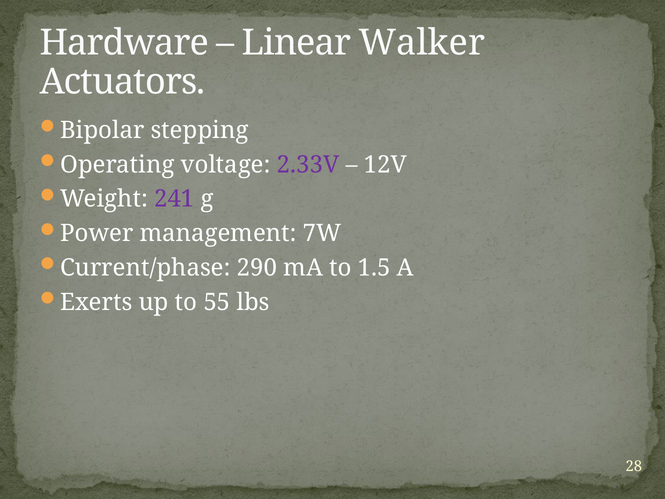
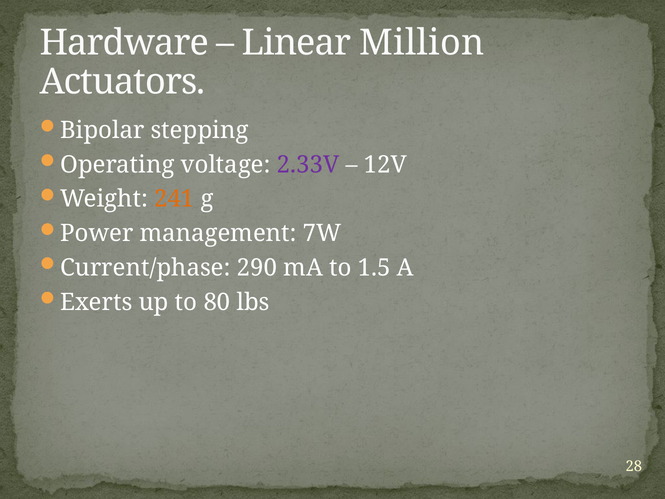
Walker: Walker -> Million (422, 43)
241 colour: purple -> orange (174, 199)
55: 55 -> 80 (217, 302)
